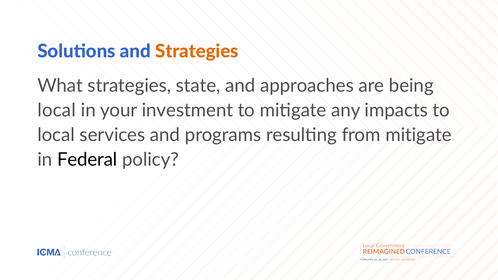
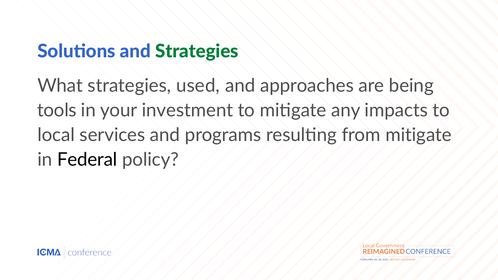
Strategies colour: orange -> green (197, 51)
state: state -> used (198, 86)
local: local -> tools (57, 110)
